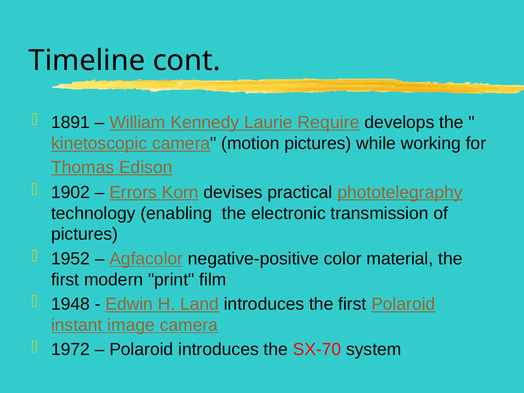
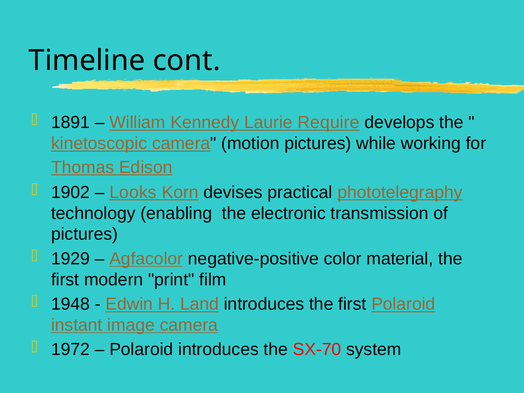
Errors: Errors -> Looks (133, 192)
1952: 1952 -> 1929 (71, 259)
